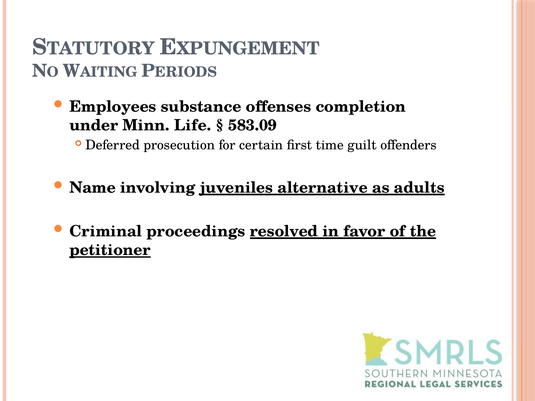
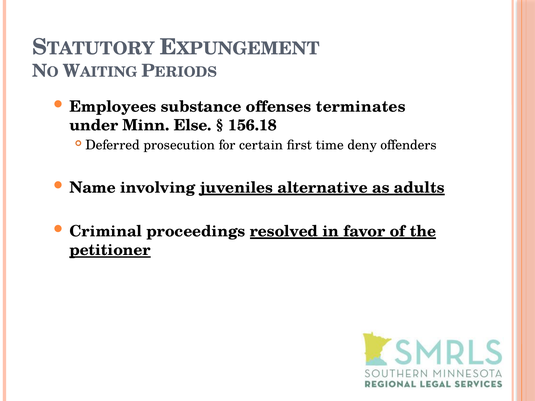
completion: completion -> terminates (361, 107)
Life: Life -> Else (193, 125)
583.09: 583.09 -> 156.18 (252, 125)
guilt: guilt -> deny (362, 145)
